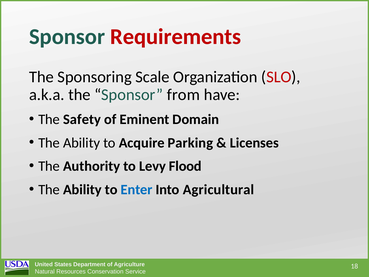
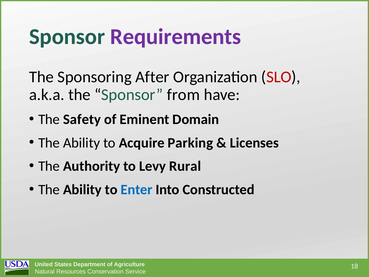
Requirements colour: red -> purple (176, 37)
Scale: Scale -> After (152, 77)
Flood: Flood -> Rural (185, 166)
Agricultural: Agricultural -> Constructed (219, 189)
